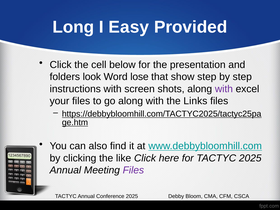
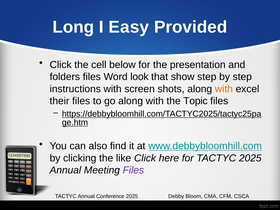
folders look: look -> files (92, 77)
lose: lose -> look (139, 77)
with colour: purple -> orange (224, 89)
your: your -> their (59, 101)
Links: Links -> Topic (195, 101)
